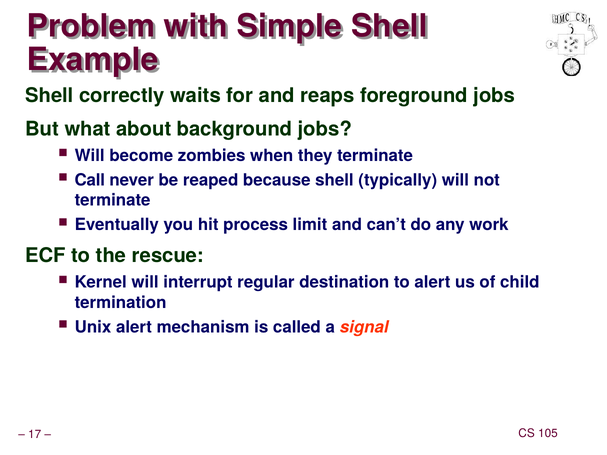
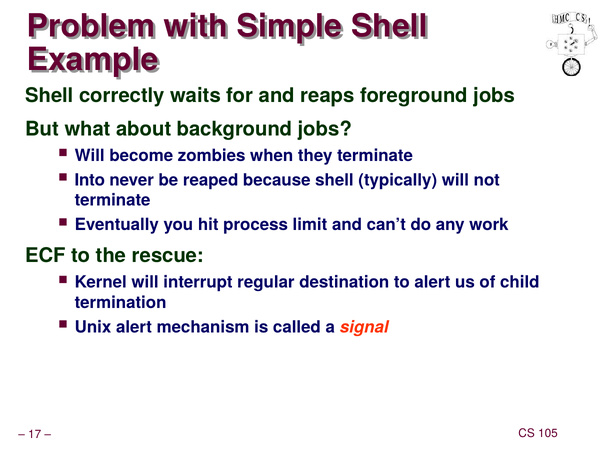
Call: Call -> Into (90, 180)
